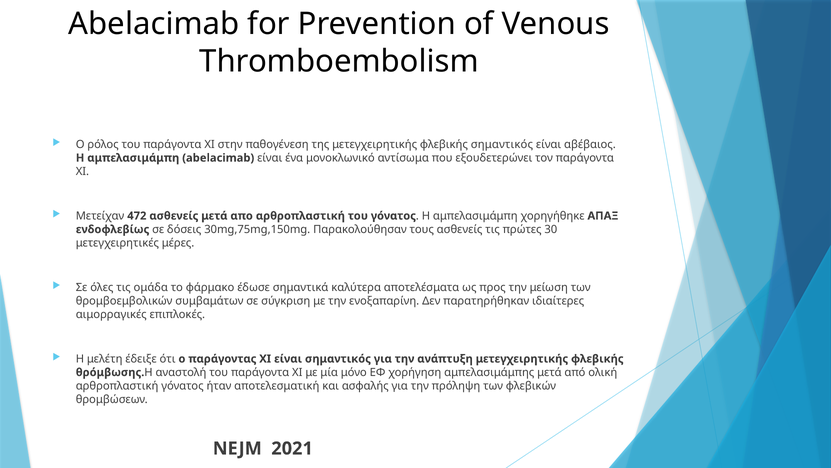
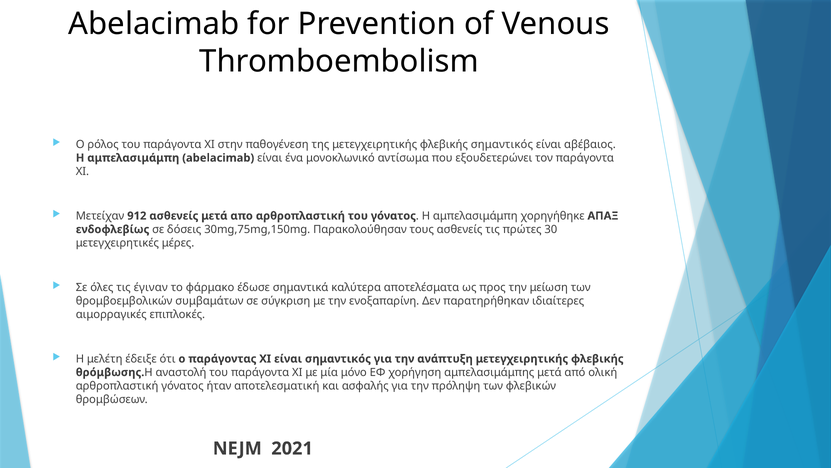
472: 472 -> 912 (137, 216)
ομάδα: ομάδα -> έγιναν (151, 287)
